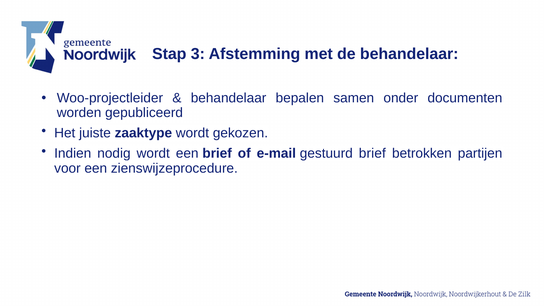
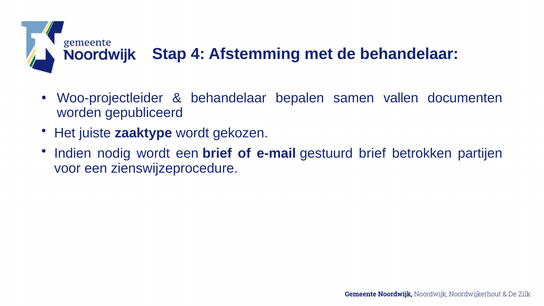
3: 3 -> 4 (198, 54)
onder: onder -> vallen (401, 98)
